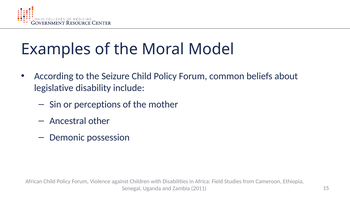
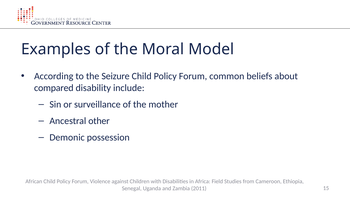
legislative: legislative -> compared (54, 88)
perceptions: perceptions -> surveillance (97, 104)
